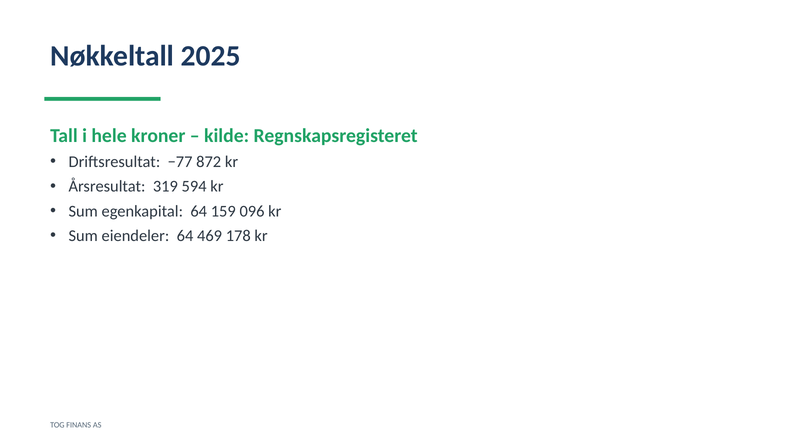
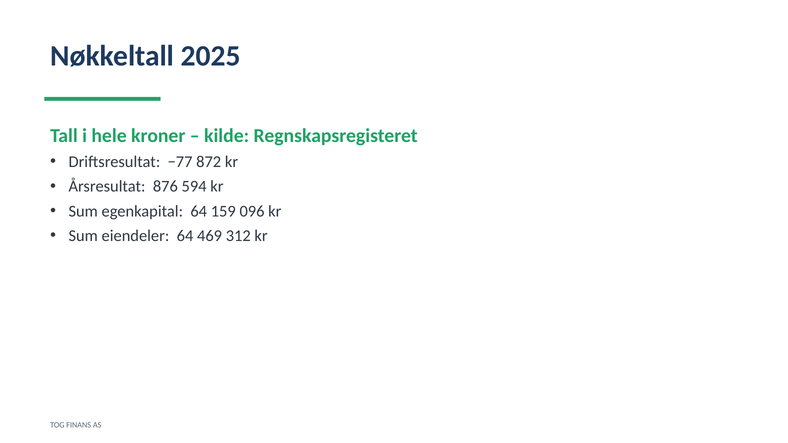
319: 319 -> 876 (165, 187)
178: 178 -> 312 (238, 236)
